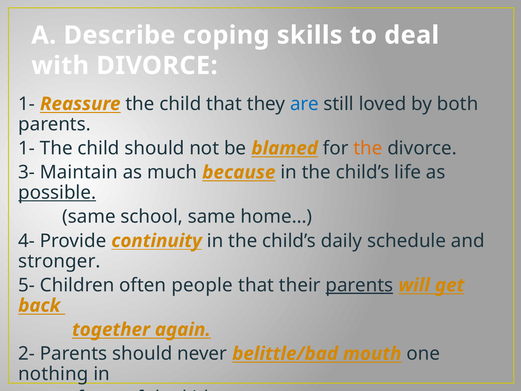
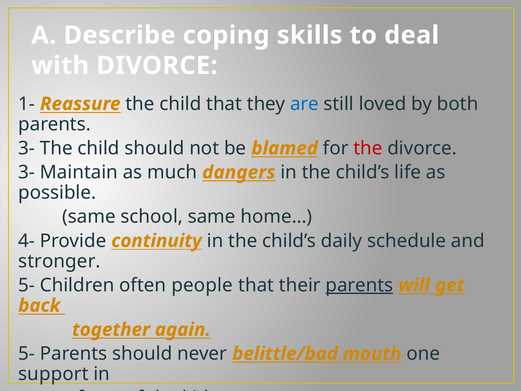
1-: 1- -> 3- (27, 148)
the colour: orange -> red (368, 148)
because: because -> dangers (239, 172)
possible underline: present -> none (57, 193)
2-: 2- -> 5- (27, 353)
nothing: nothing -> support (53, 374)
